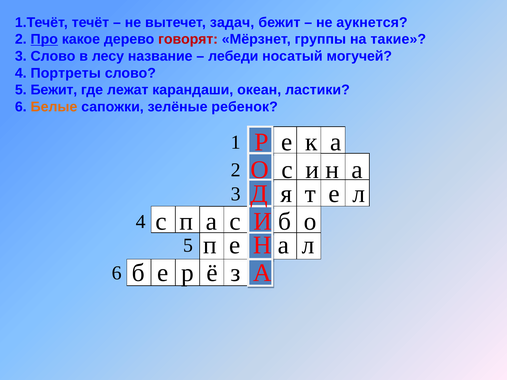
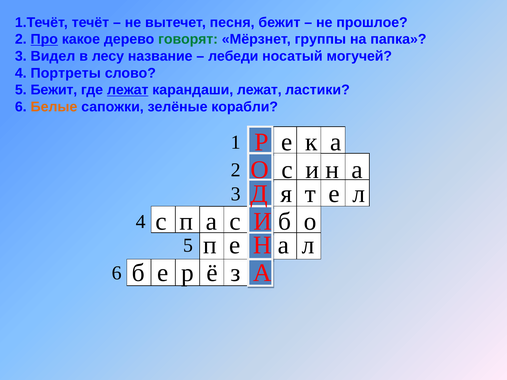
задач: задач -> песня (232, 22)
аукнется: аукнется -> прошлое (372, 22)
говорят colour: red -> green (188, 39)
такие: такие -> папка (398, 39)
3 Слово: Слово -> Видел (53, 56)
лежат underline: none -> present (128, 90)
карандаши океан: океан -> лежат (259, 90)
ребенок: ребенок -> корабли (245, 107)
